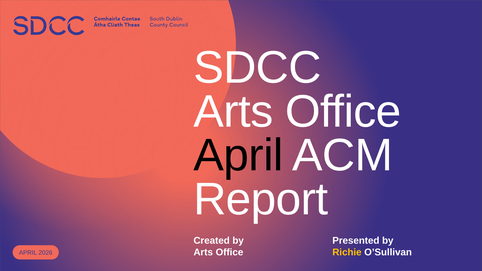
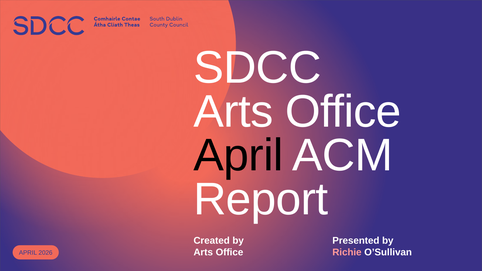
Richie colour: yellow -> pink (347, 252)
